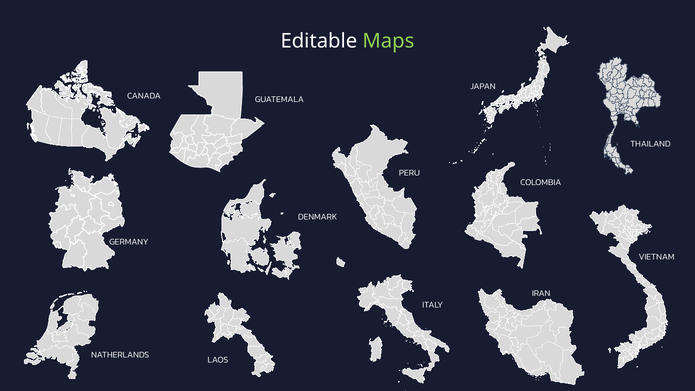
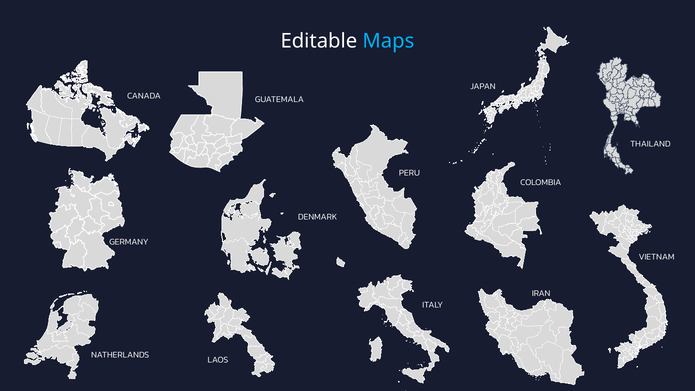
Maps colour: light green -> light blue (388, 41)
